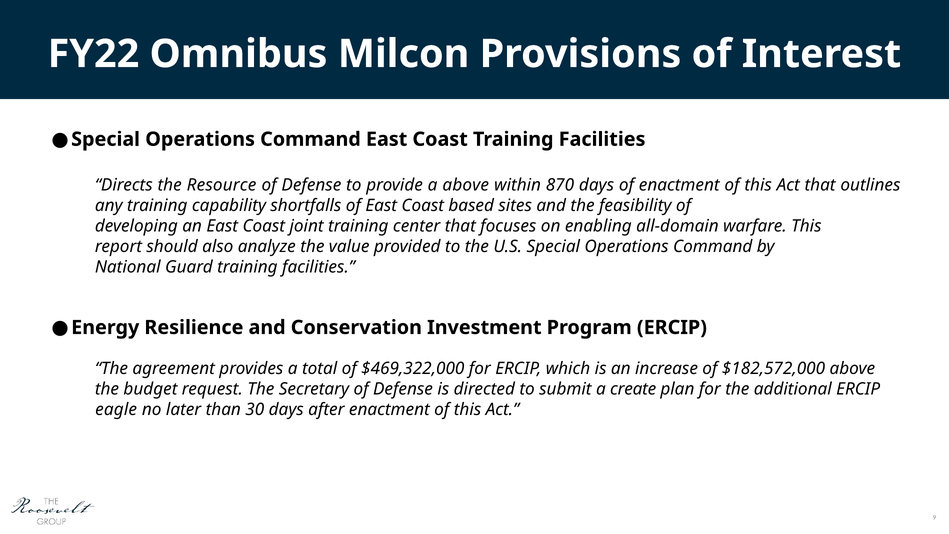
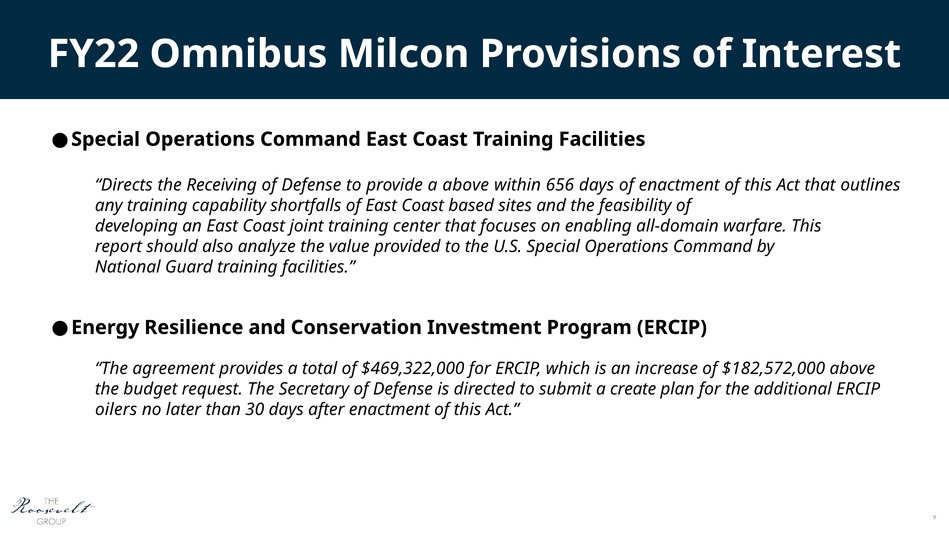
Resource: Resource -> Receiving (222, 185)
870: 870 -> 656 (560, 185)
eagle: eagle -> oilers (116, 409)
